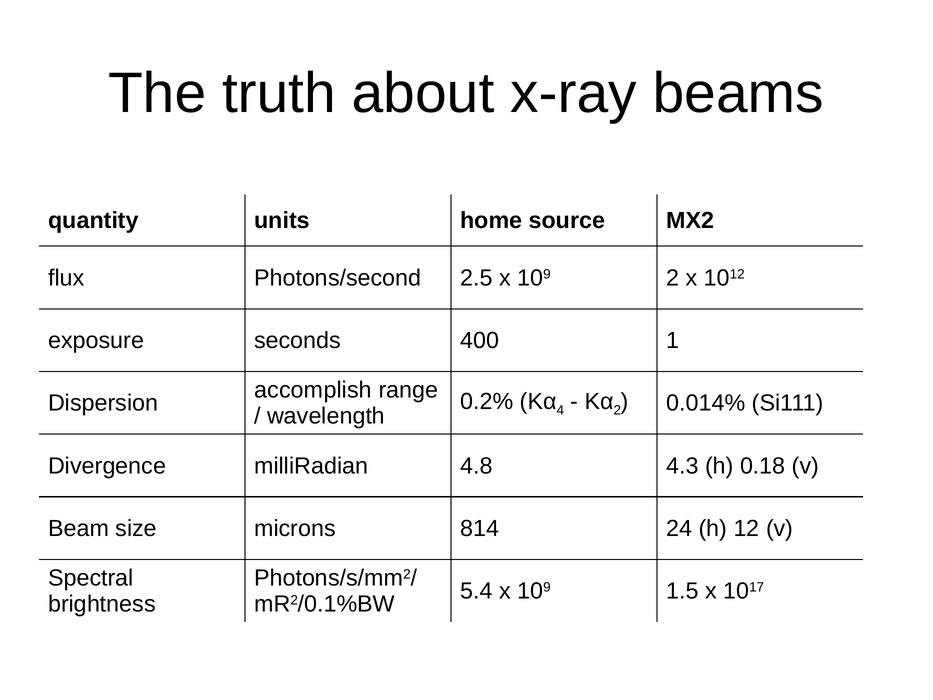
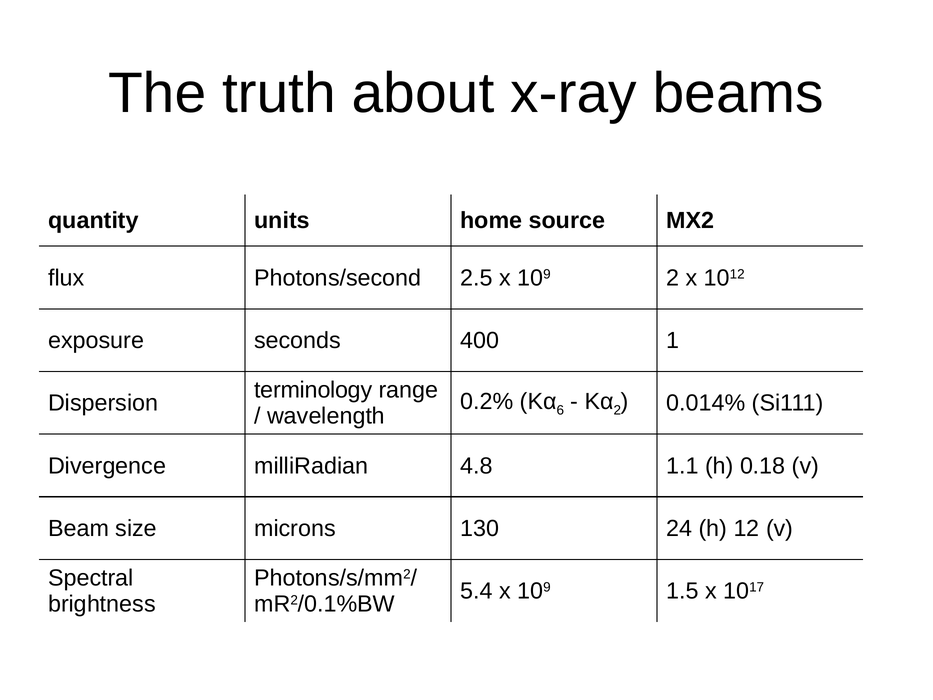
accomplish: accomplish -> terminology (313, 390)
4: 4 -> 6 (560, 410)
4.3: 4.3 -> 1.1 (682, 466)
814: 814 -> 130 (480, 528)
